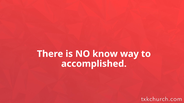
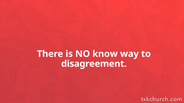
accomplished: accomplished -> disagreement (94, 64)
